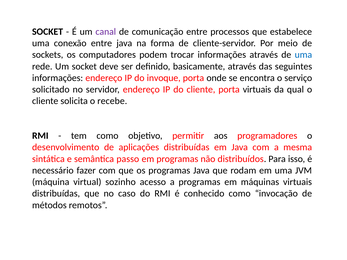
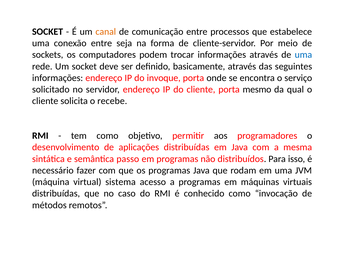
canal colour: purple -> orange (106, 32)
entre java: java -> seja (124, 43)
porta virtuais: virtuais -> mesmo (257, 90)
sozinho: sozinho -> sistema (121, 182)
